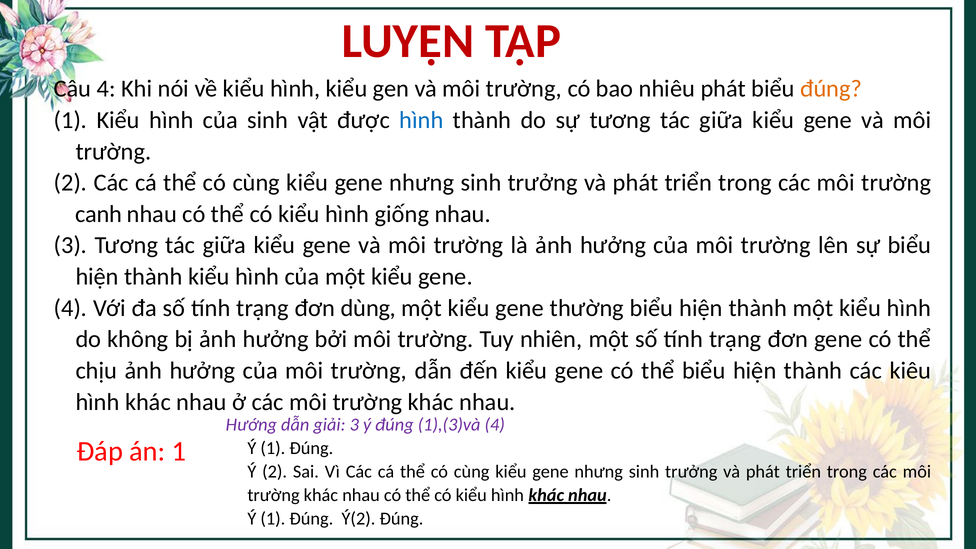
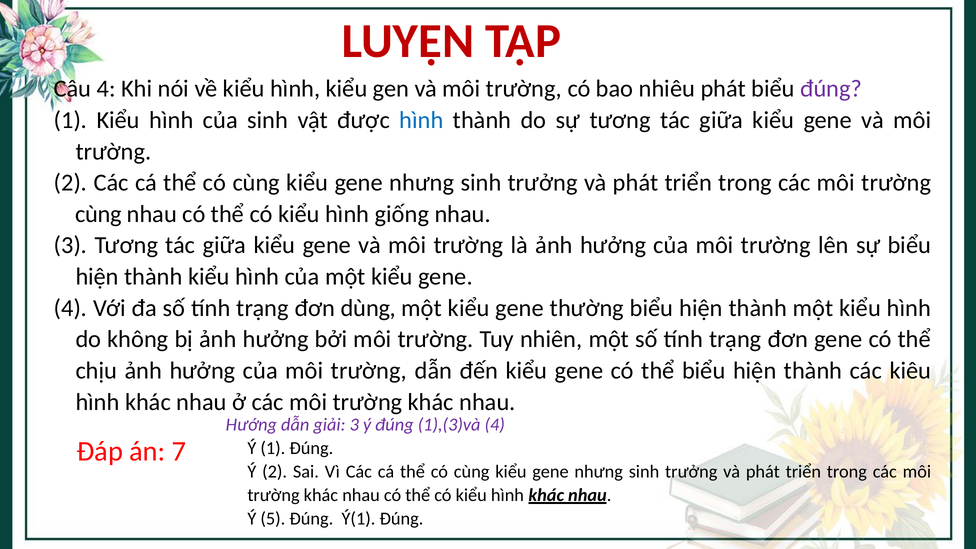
đúng colour: orange -> purple (831, 89)
canh: canh -> cùng (99, 214)
án 1: 1 -> 7 (179, 451)
1: 1 -> 5 (273, 519)
Ý(2: Ý(2 -> Ý(1 (358, 519)
